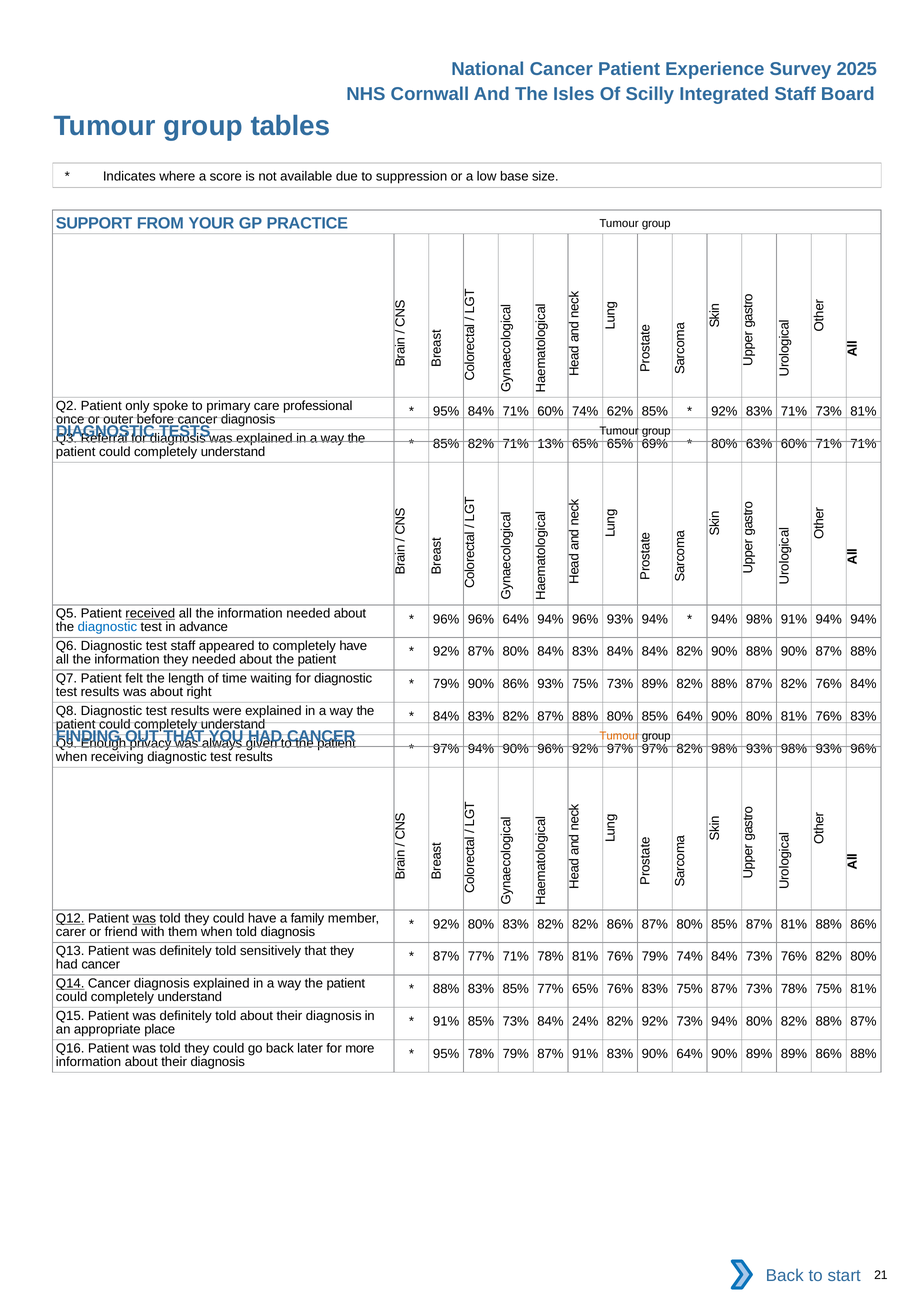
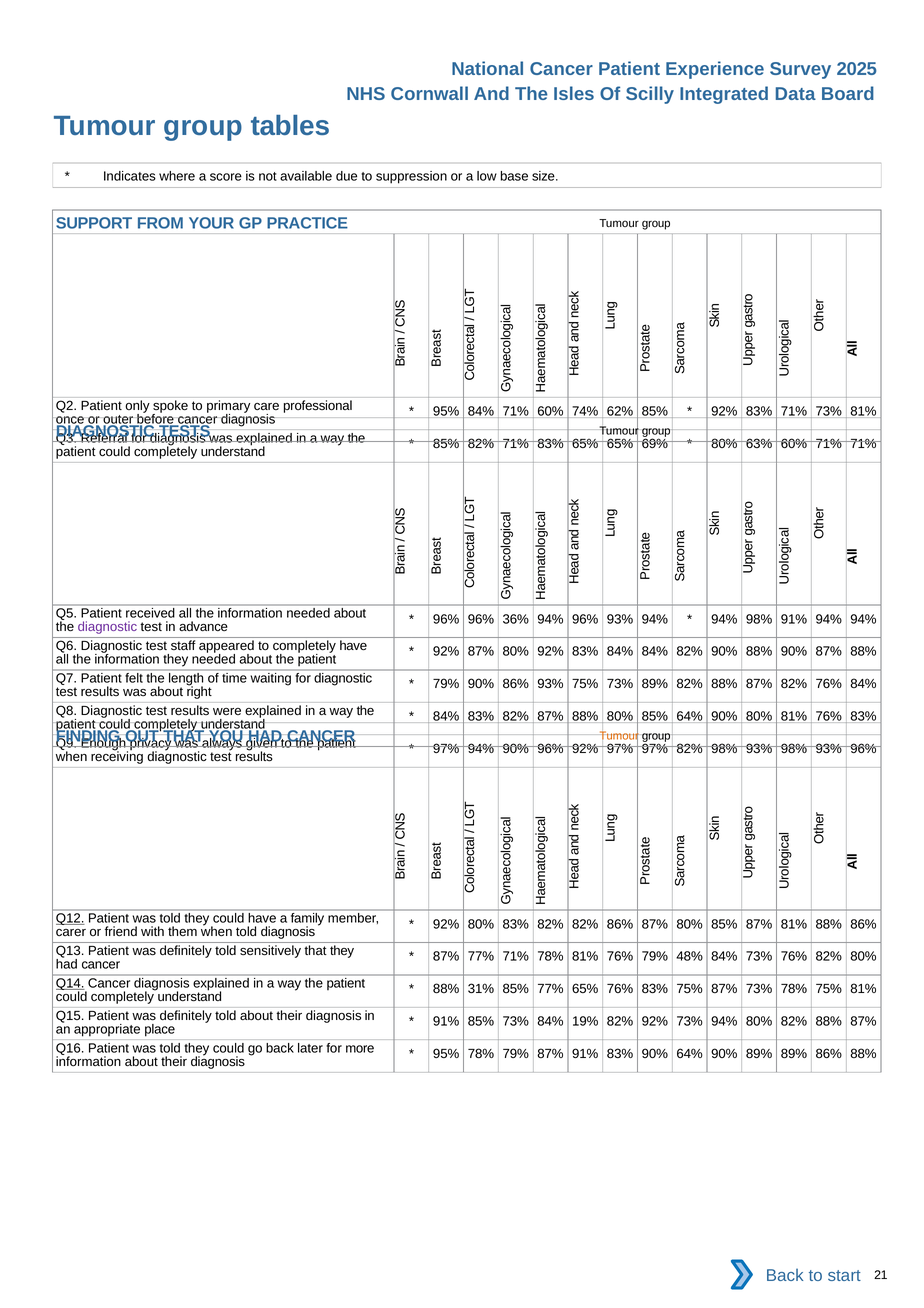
Integrated Staff: Staff -> Data (795, 94)
71% 13%: 13% -> 83% (550, 444)
received underline: present -> none (150, 613)
96% 64%: 64% -> 36% (516, 619)
diagnostic colour: blue -> purple (107, 627)
80% 84%: 84% -> 92% (550, 651)
was underline: present -> none (144, 918)
79% 74%: 74% -> 48% (690, 956)
88% 83%: 83% -> 31% (481, 989)
24%: 24% -> 19% (585, 1021)
